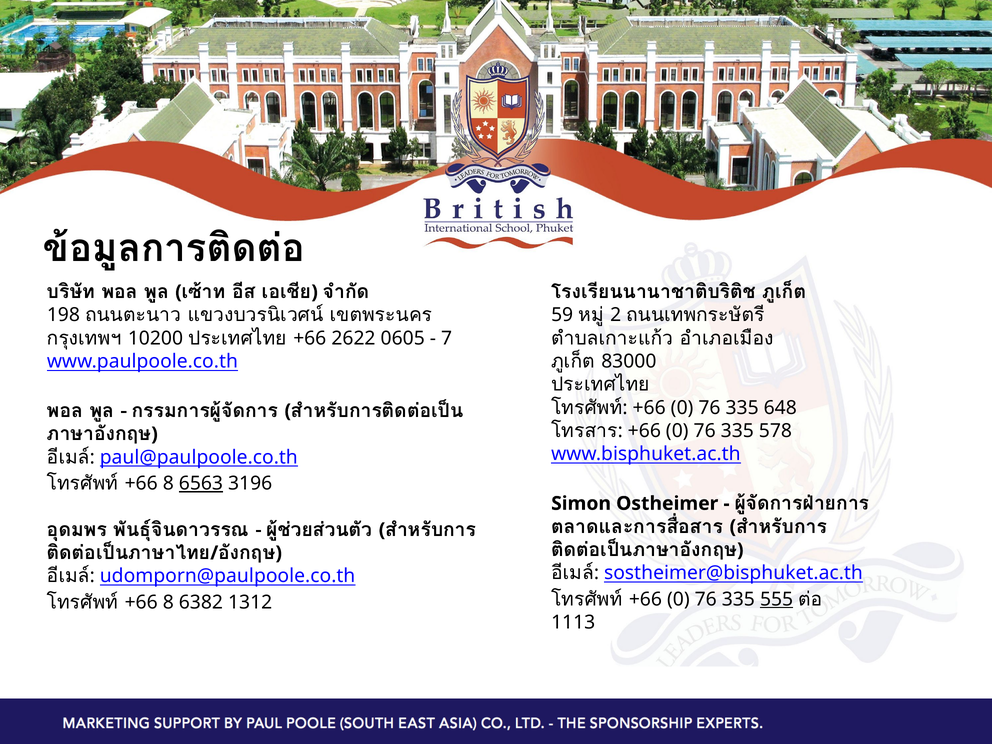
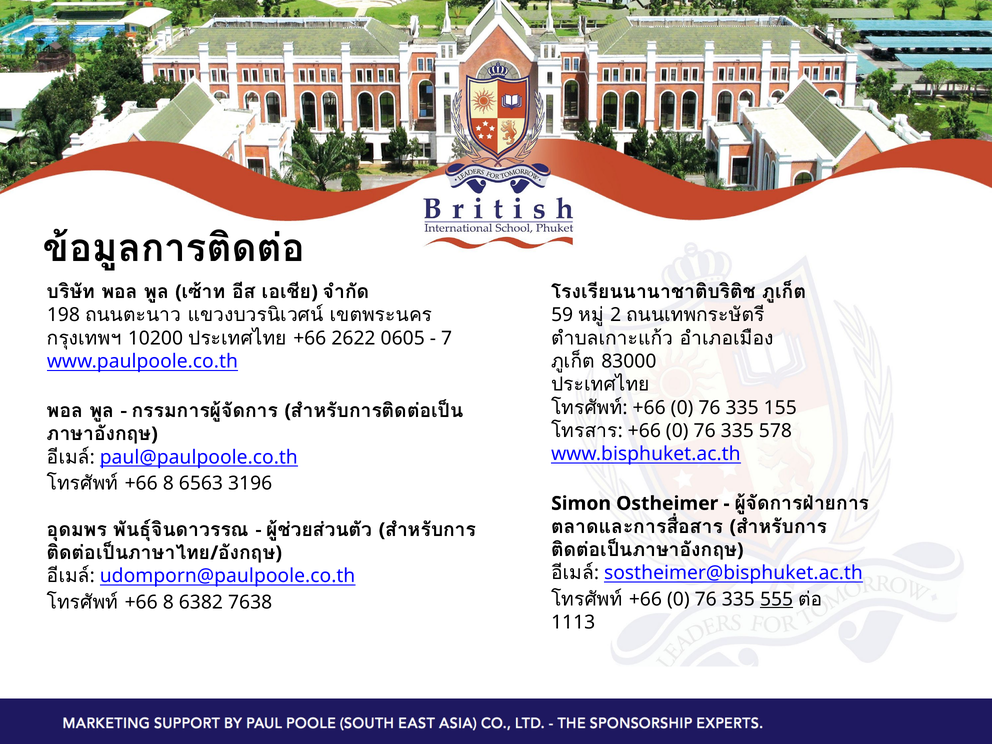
648: 648 -> 155 (780, 408)
6563 underline: present -> none (201, 483)
1312: 1312 -> 7638 (250, 602)
